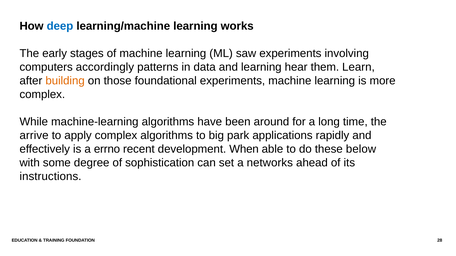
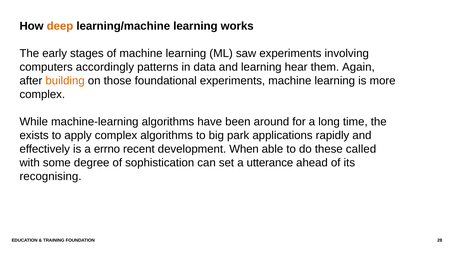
deep colour: blue -> orange (60, 26)
Learn: Learn -> Again (358, 67)
arrive: arrive -> exists (34, 136)
below: below -> called (361, 149)
networks: networks -> utterance (270, 163)
instructions: instructions -> recognising (51, 177)
